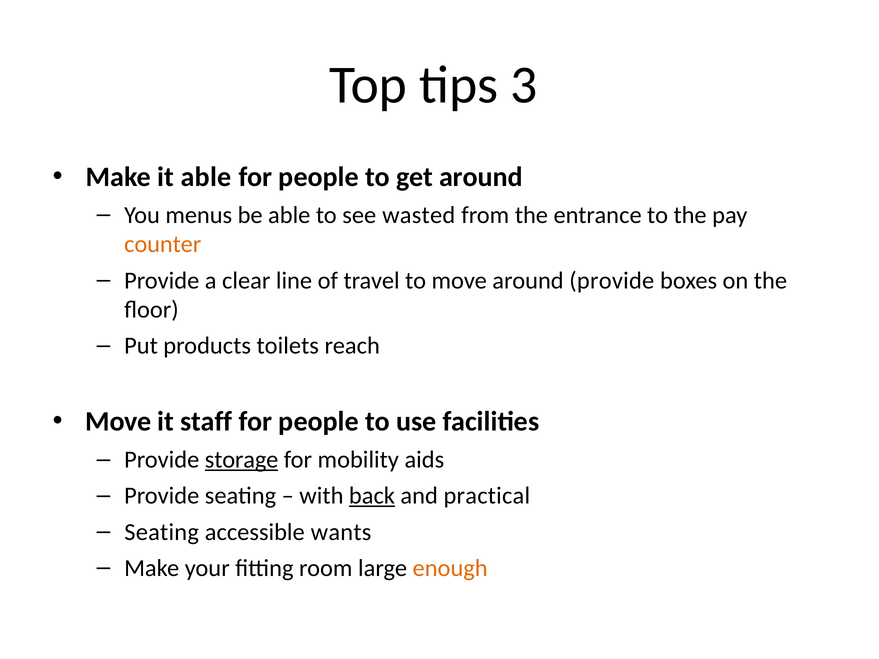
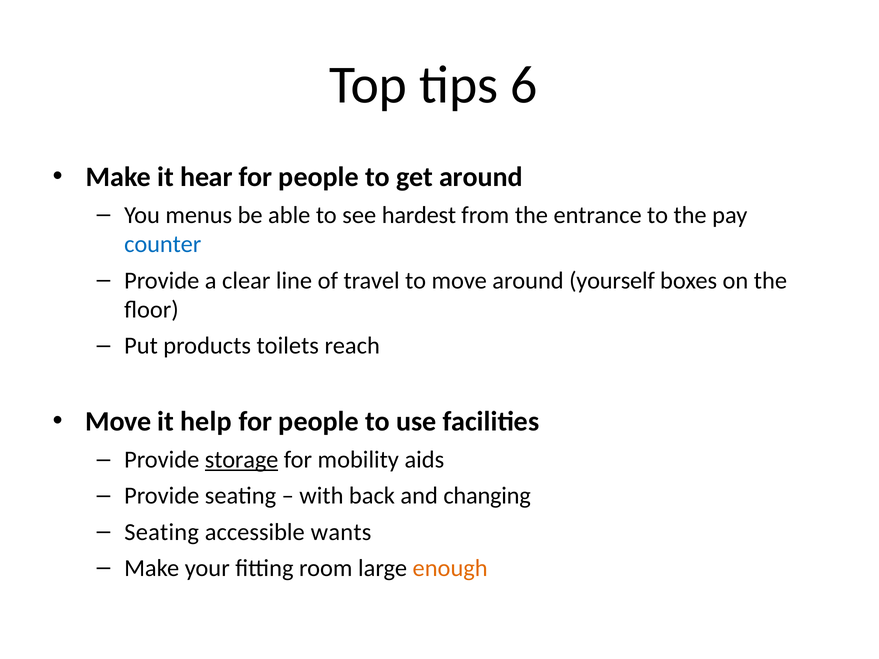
3: 3 -> 6 (524, 85)
it able: able -> hear (206, 177)
wasted: wasted -> hardest (419, 215)
counter colour: orange -> blue (163, 244)
around provide: provide -> yourself (612, 281)
staff: staff -> help (206, 422)
back underline: present -> none (372, 496)
practical: practical -> changing (487, 496)
